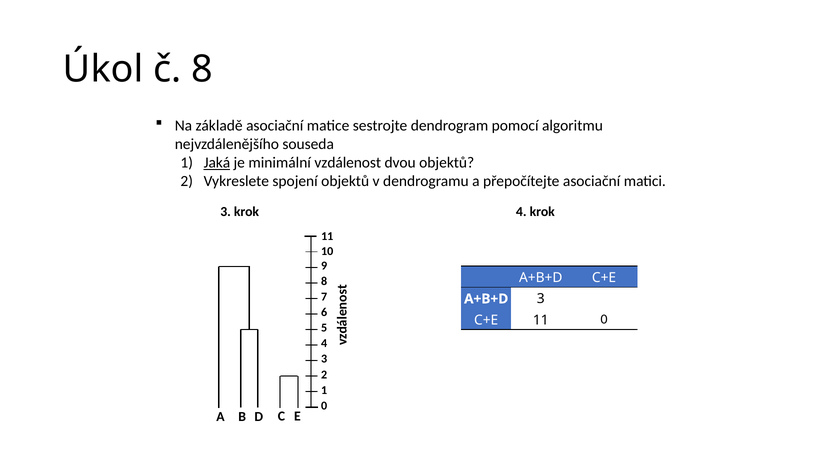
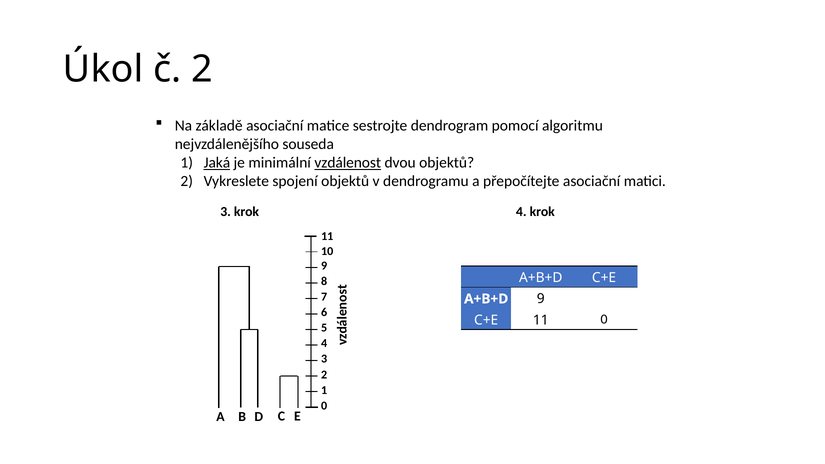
č 8: 8 -> 2 (202, 69)
vzdálenost underline: none -> present (348, 163)
3: 3 -> 9 (541, 299)
